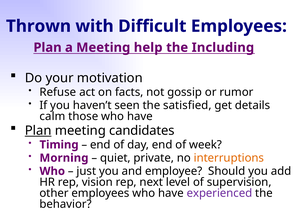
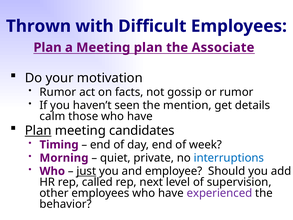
Meeting help: help -> plan (148, 47)
Including: Including -> Associate (223, 47)
Refuse: Refuse -> Rumor (58, 92)
satisfied: satisfied -> mention (187, 105)
interruptions colour: orange -> blue (229, 158)
just underline: none -> present (86, 171)
vision: vision -> called (97, 182)
